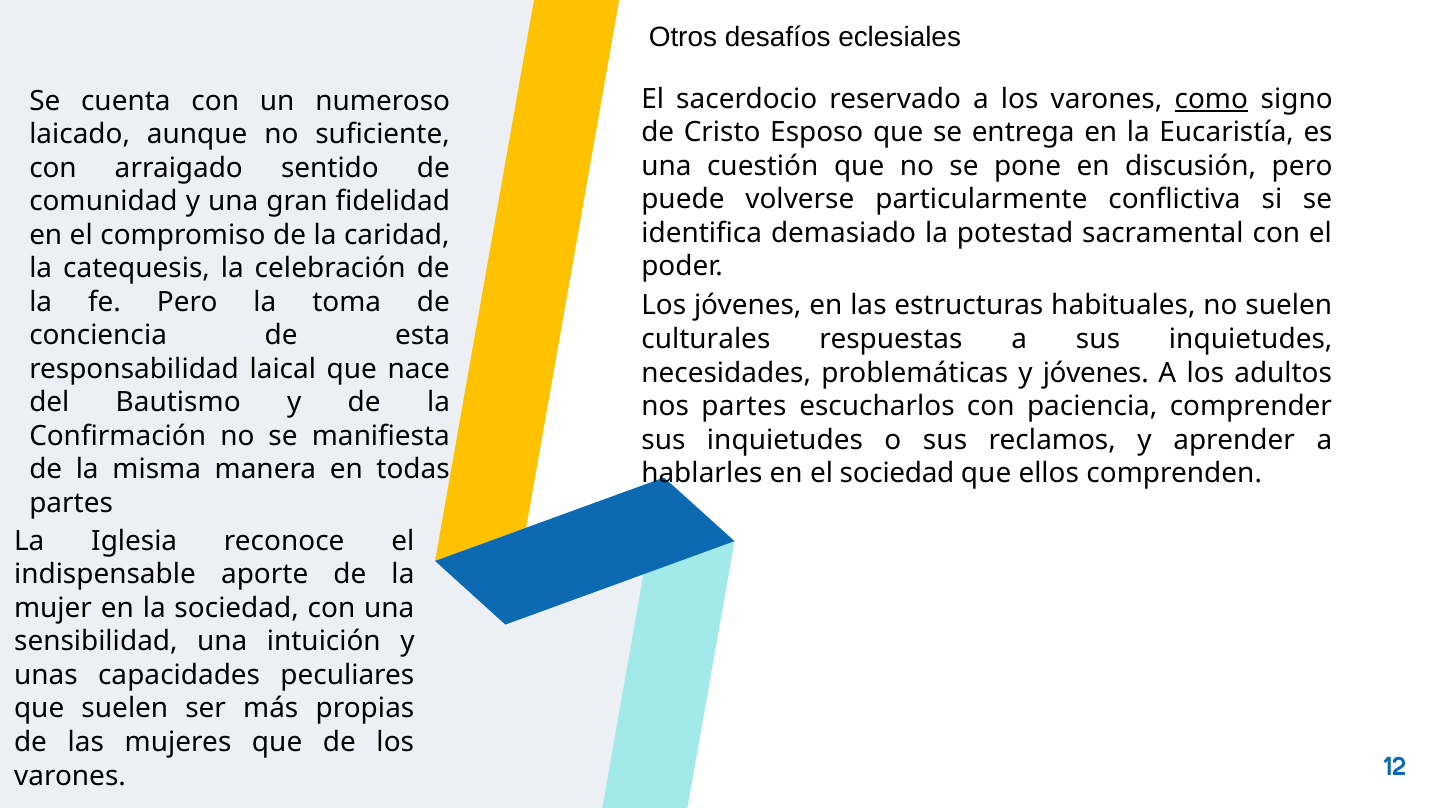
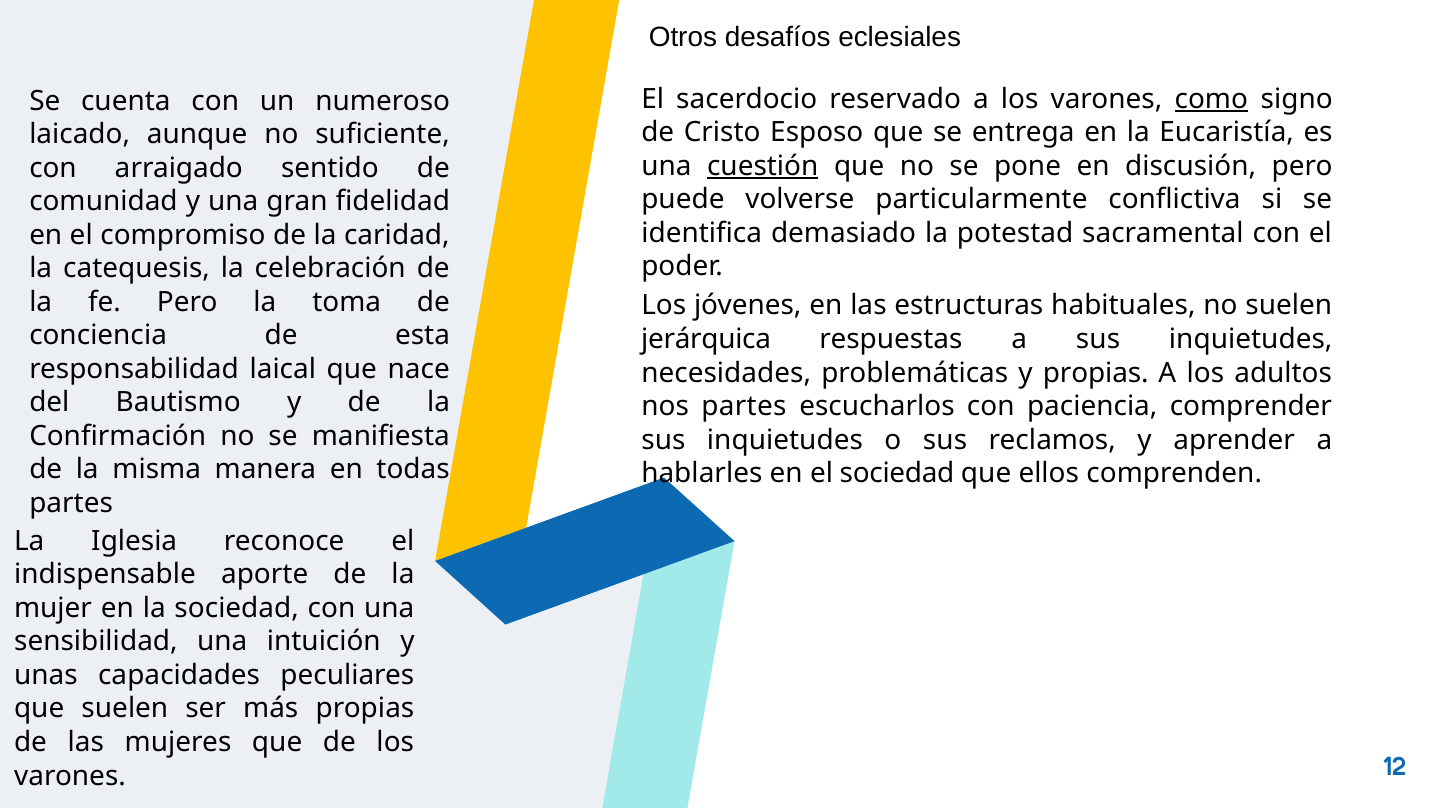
cuestión underline: none -> present (763, 166)
culturales: culturales -> jerárquica (706, 339)
y jóvenes: jóvenes -> propias (1096, 373)
